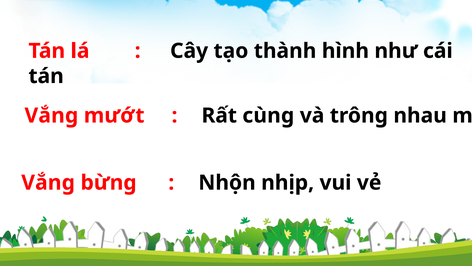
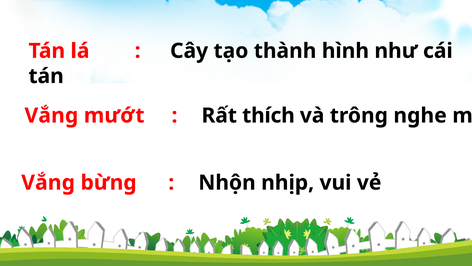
cùng: cùng -> thích (268, 115)
nhau: nhau -> nghe (420, 115)
